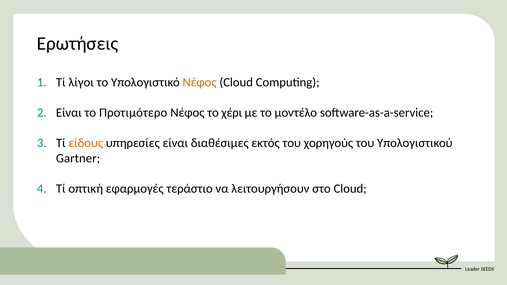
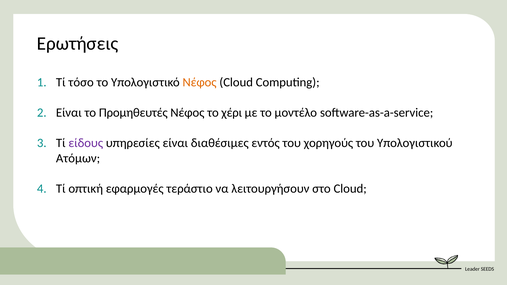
λίγοι: λίγοι -> τόσο (81, 82)
Προτιμότερο: Προτιμότερο -> Προμηθευτές (133, 113)
είδους colour: orange -> purple (86, 143)
εκτός: εκτός -> εντός (266, 143)
Gartner: Gartner -> Ατόμων (78, 158)
